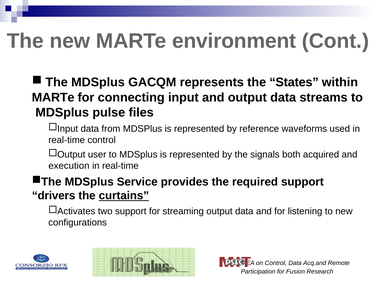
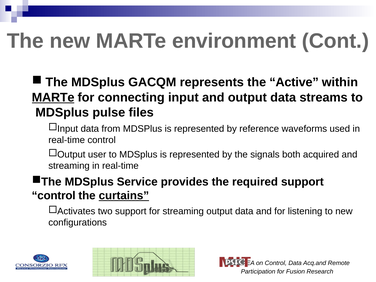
States: States -> Active (294, 82)
MARTe underline: none -> present (53, 97)
execution: execution -> streaming (69, 166)
drivers: drivers -> control (54, 196)
